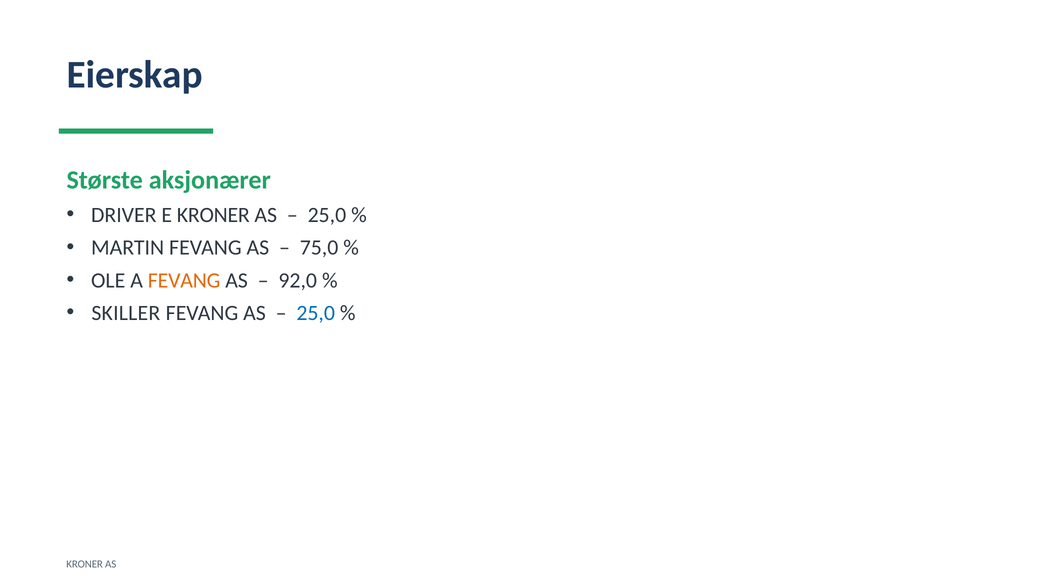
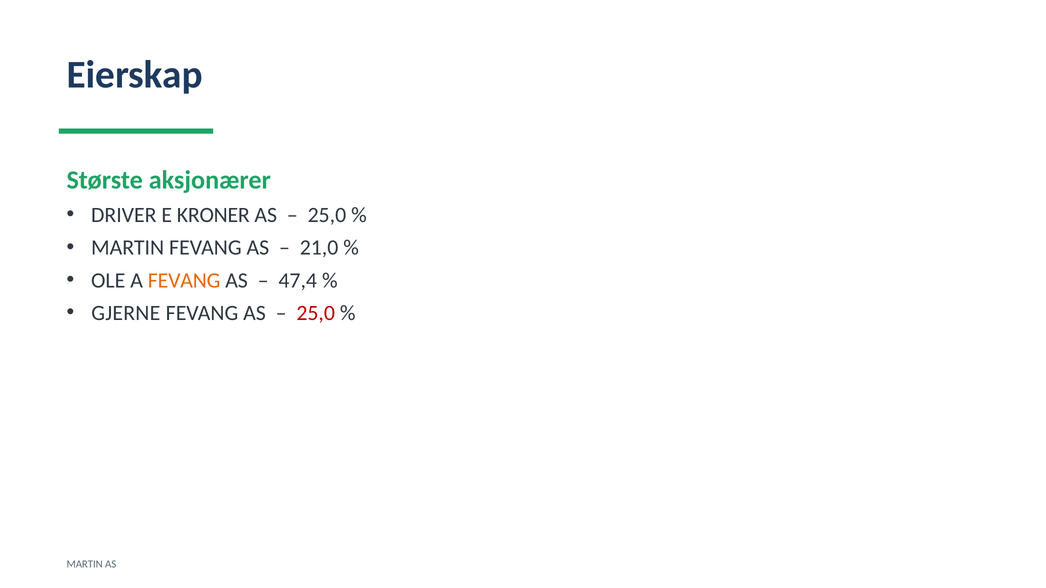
75,0: 75,0 -> 21,0 (319, 248)
92,0: 92,0 -> 47,4 (298, 281)
SKILLER: SKILLER -> GJERNE (126, 313)
25,0 colour: blue -> red (316, 313)
KRONER: KRONER -> MARTIN (85, 565)
